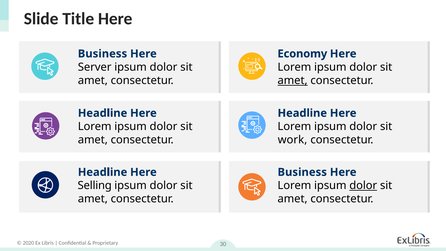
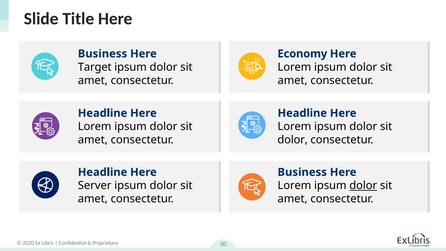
Server: Server -> Target (95, 67)
amet underline: present -> none (293, 80)
work: work -> dolor (293, 140)
Selling: Selling -> Server (95, 185)
